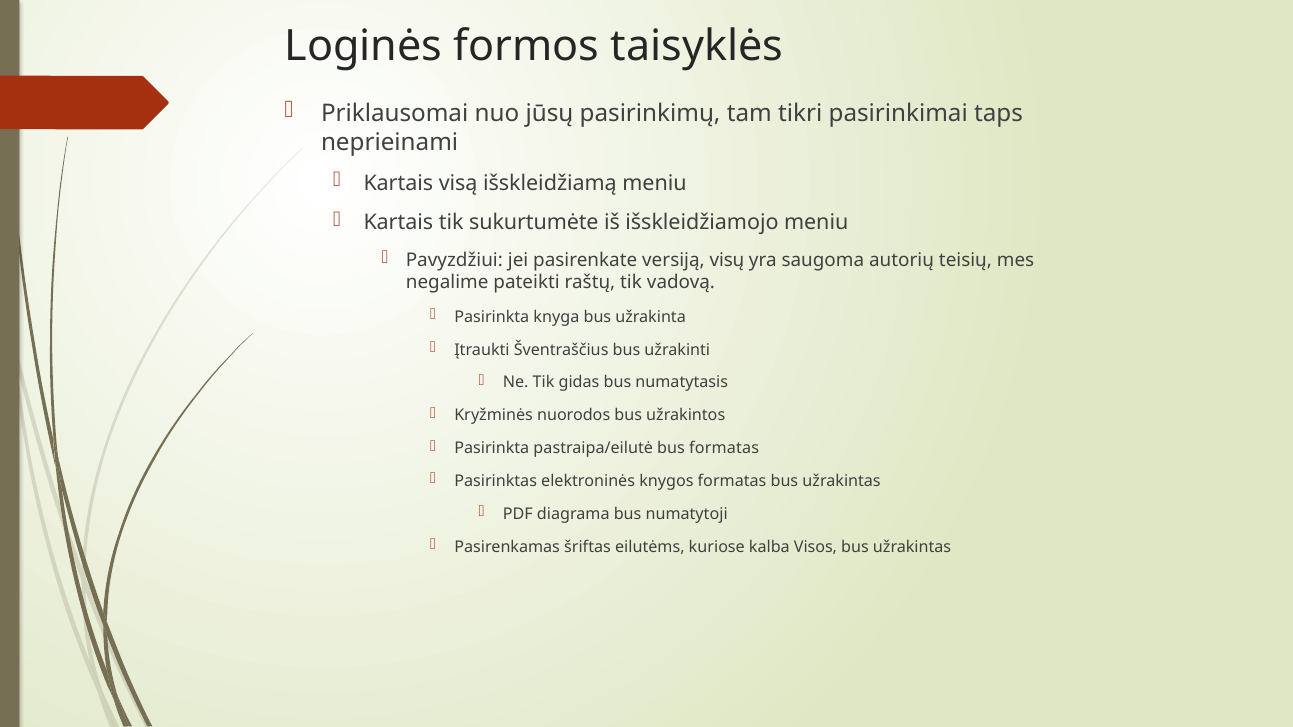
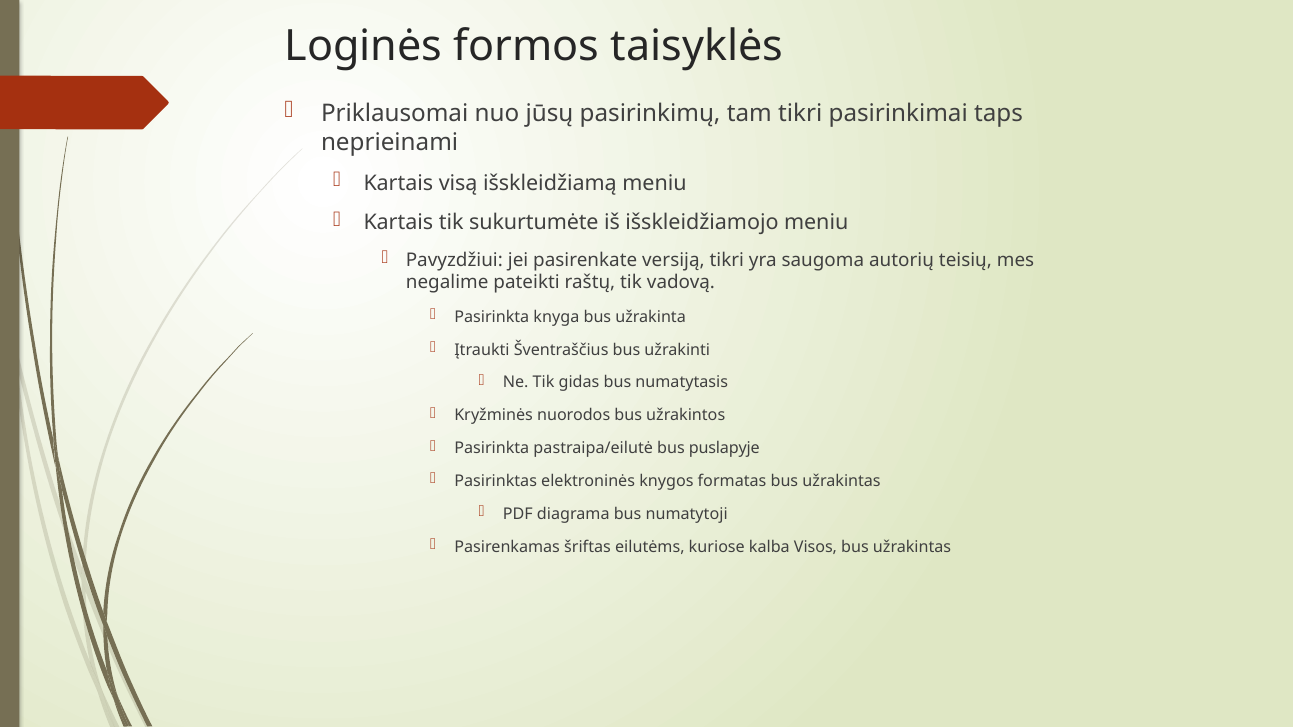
versiją visų: visų -> tikri (727, 260)
bus formatas: formatas -> puslapyje (724, 449)
